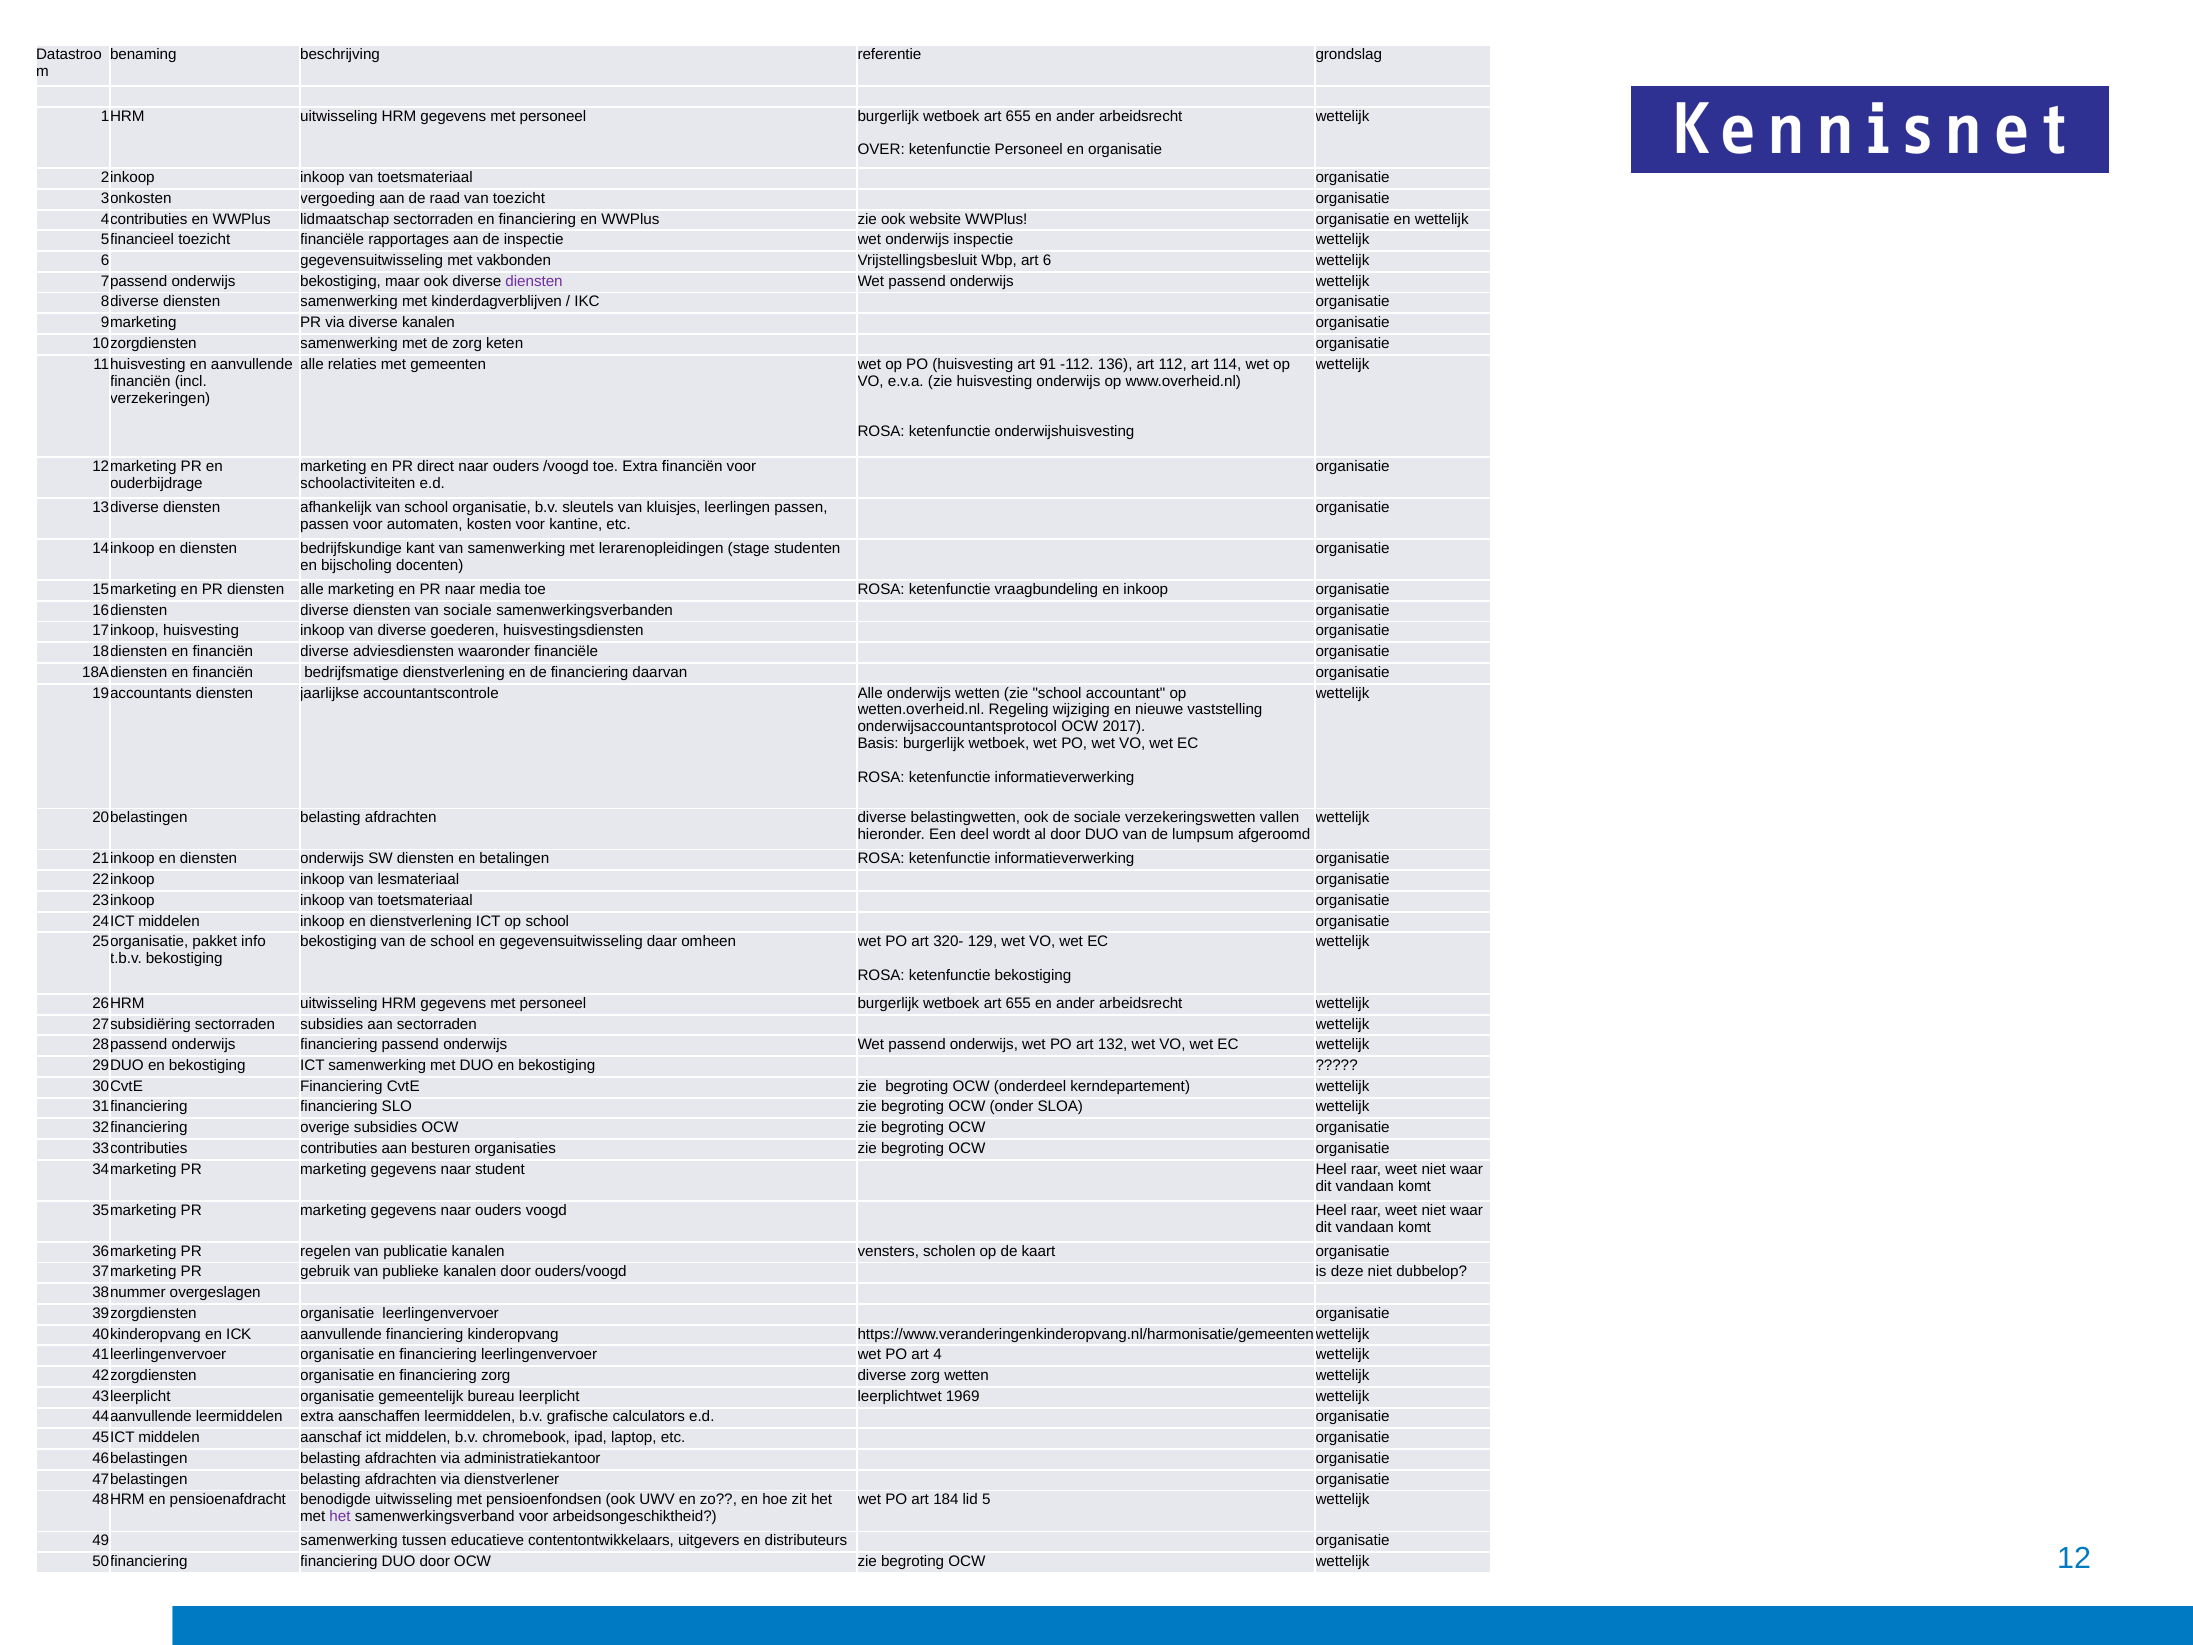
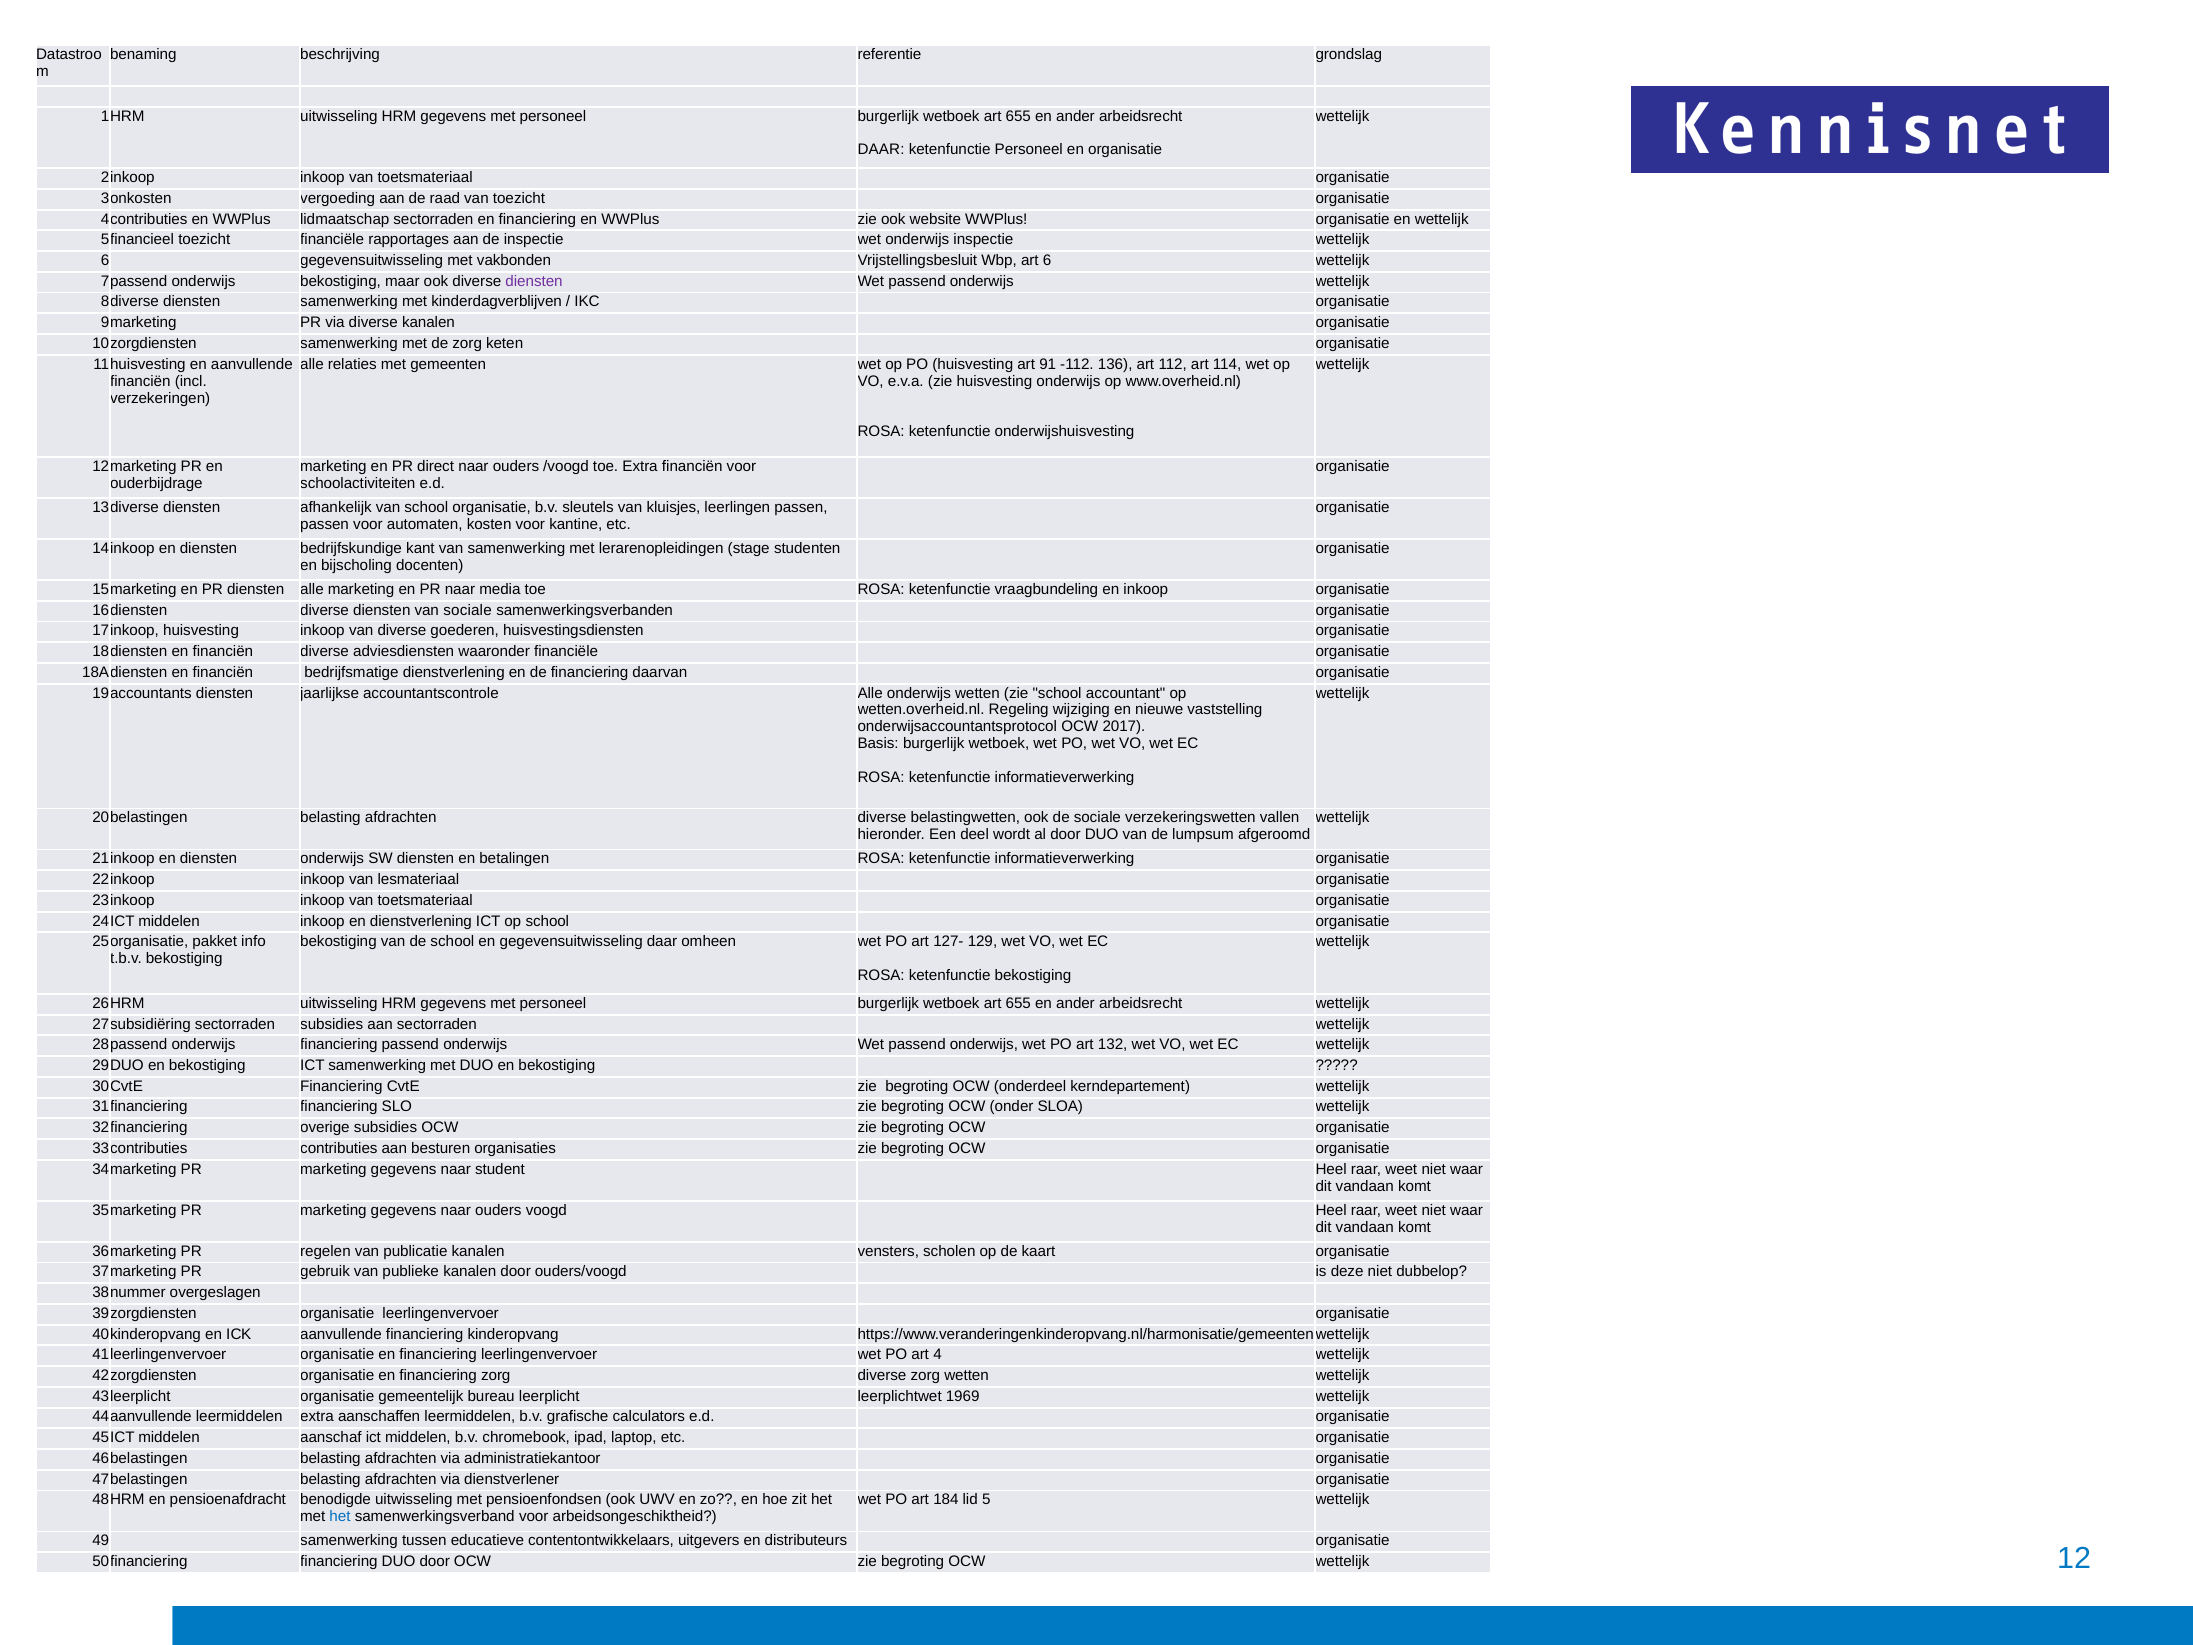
OVER: OVER -> DAAR (881, 150)
320-: 320- -> 127- (948, 942)
het colour: purple -> blue (340, 1517)
